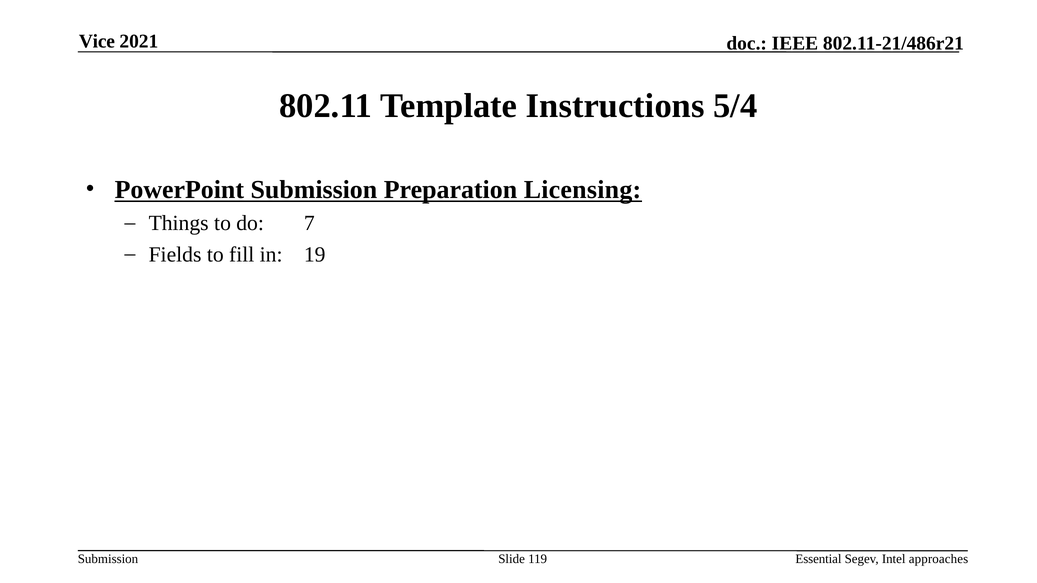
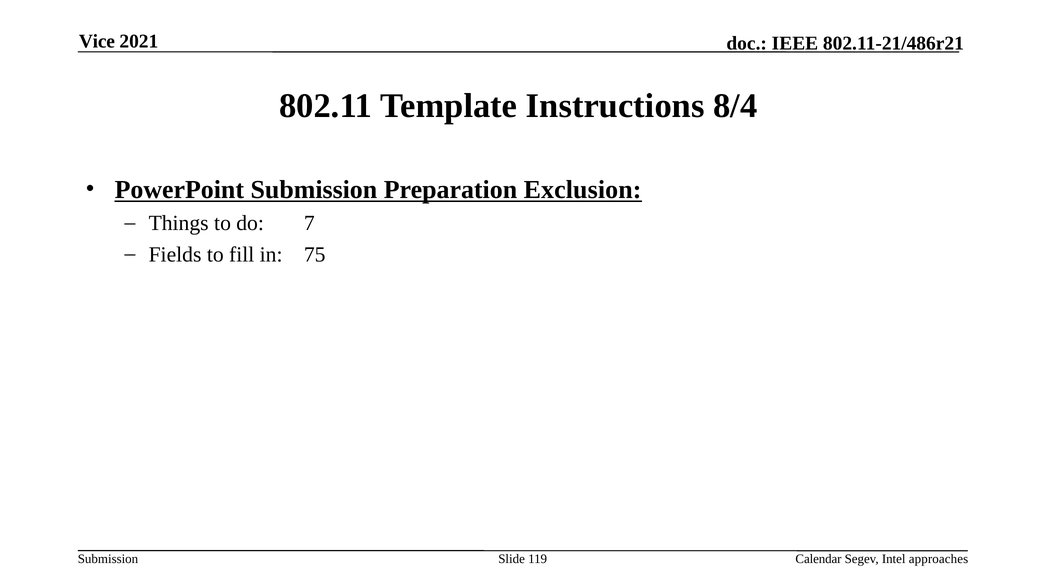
5/4: 5/4 -> 8/4 (735, 106)
Licensing: Licensing -> Exclusion (583, 190)
19: 19 -> 75 (315, 255)
Essential: Essential -> Calendar (818, 559)
